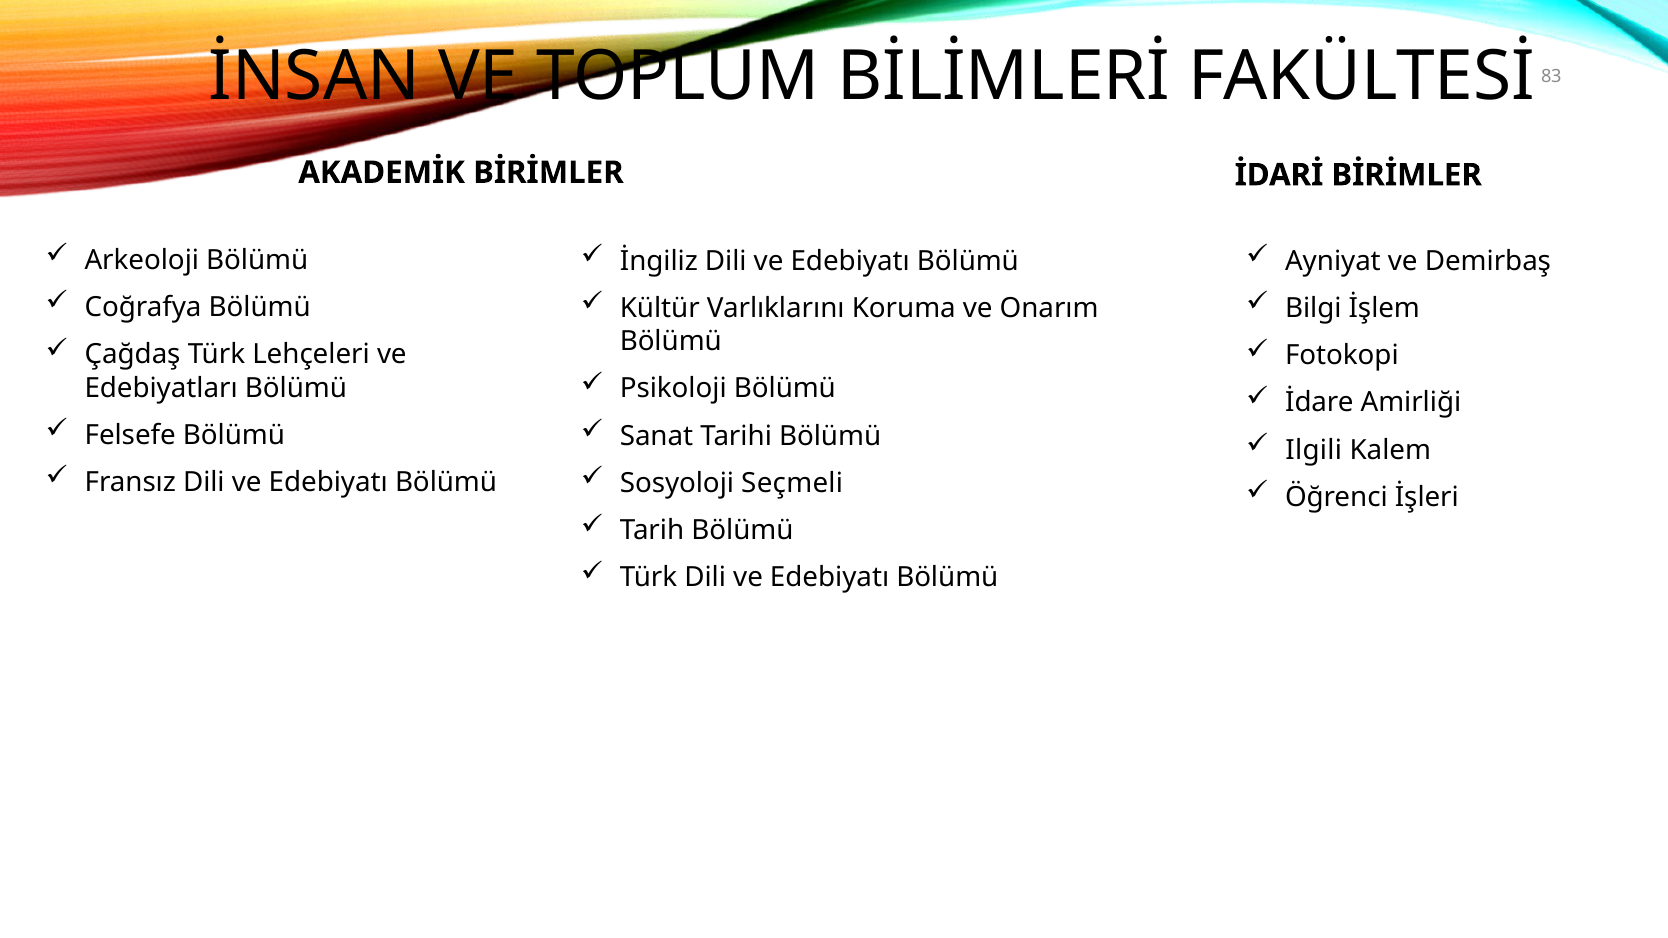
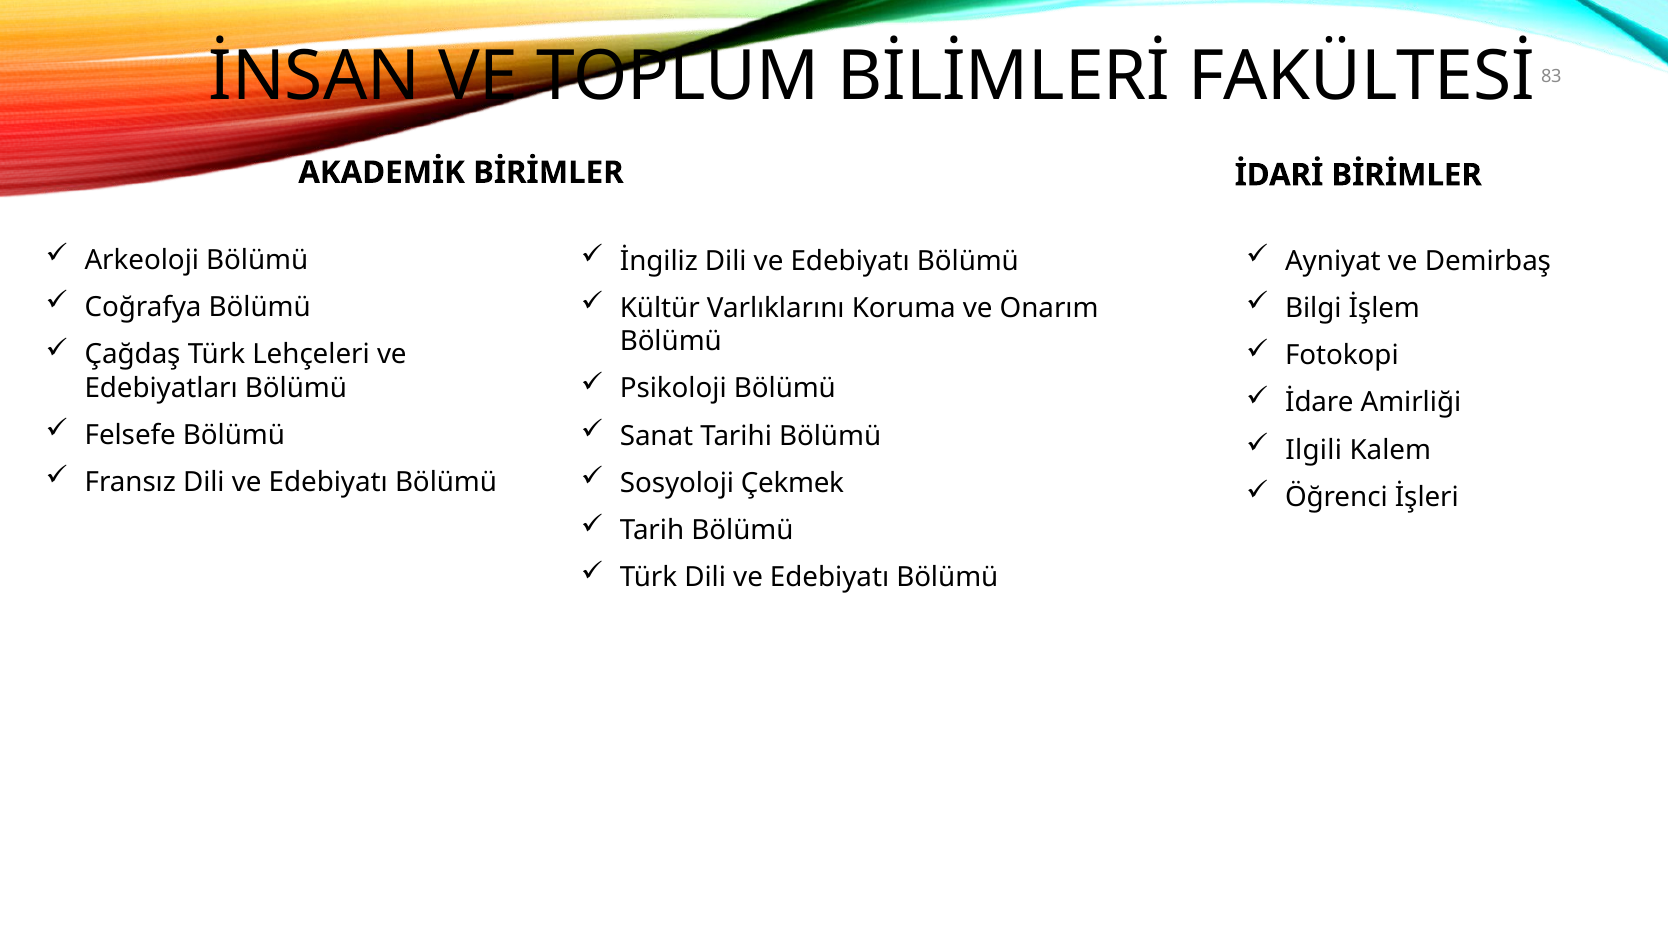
Seçmeli: Seçmeli -> Çekmek (792, 483)
